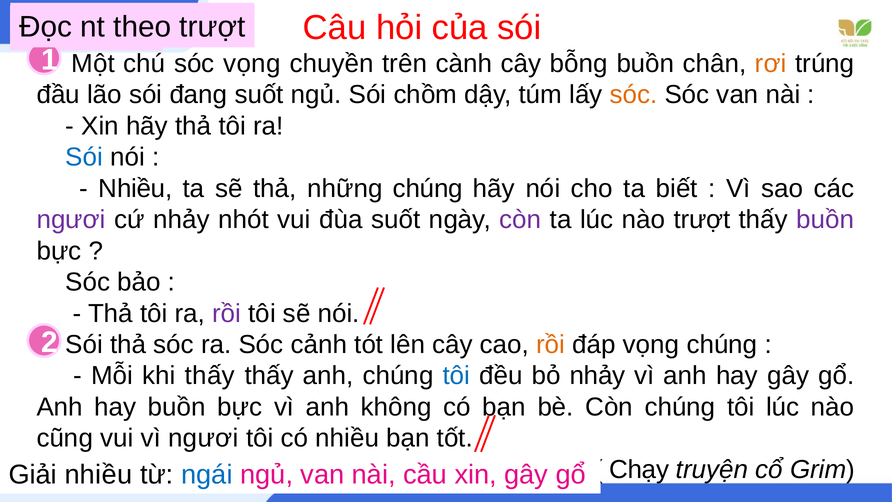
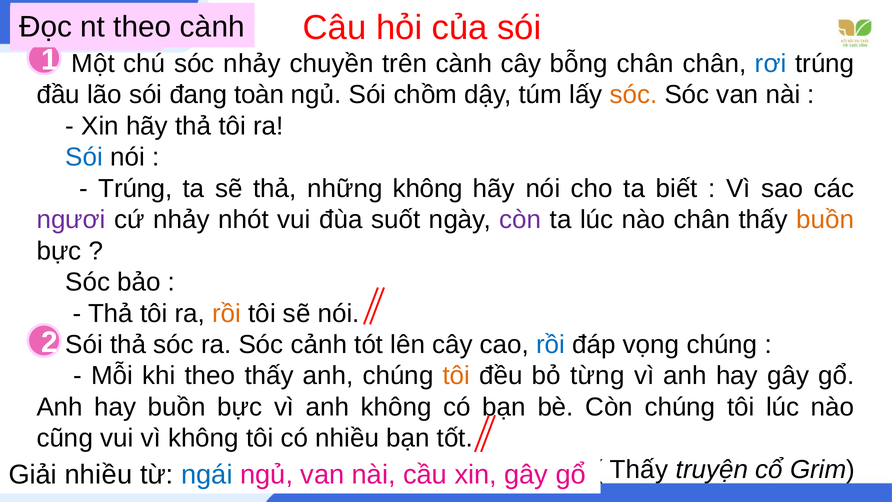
trượt: trượt -> cành (212, 27)
sóc vọng: vọng -> nhảy (252, 64)
bỗng buồn: buồn -> chân (645, 64)
rơi colour: orange -> blue (771, 64)
đang suốt: suốt -> toàn (259, 95)
Nhiều: Nhiều -> Trúng (135, 188)
những chúng: chúng -> không (428, 188)
nào trượt: trượt -> chân (702, 220)
buồn colour: purple -> orange (825, 220)
rồi colour: purple -> orange (227, 313)
rồi colour: orange -> blue (551, 344)
khi thấy: thấy -> theo (210, 376)
tôi colour: blue -> orange (456, 376)
bỏ nhảy: nhảy -> từng (597, 376)
vì ngươi: ngươi -> không (203, 438)
Chạy: Chạy -> Thấy (639, 469)
